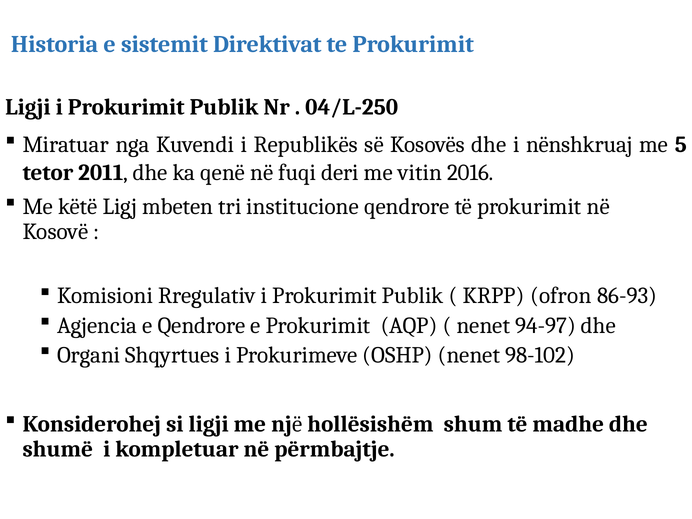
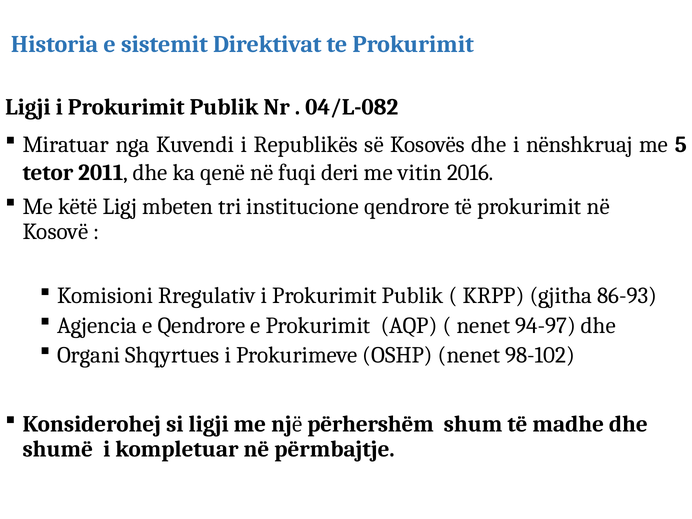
04/L-250: 04/L-250 -> 04/L-082 (352, 107)
ofron: ofron -> gjitha (561, 296)
hollësishëm: hollësishëm -> përhershëm (370, 424)
